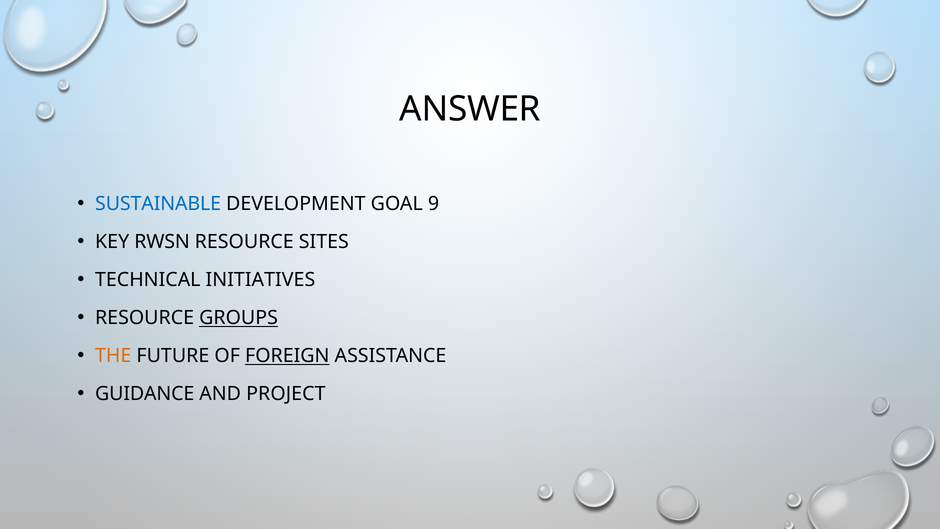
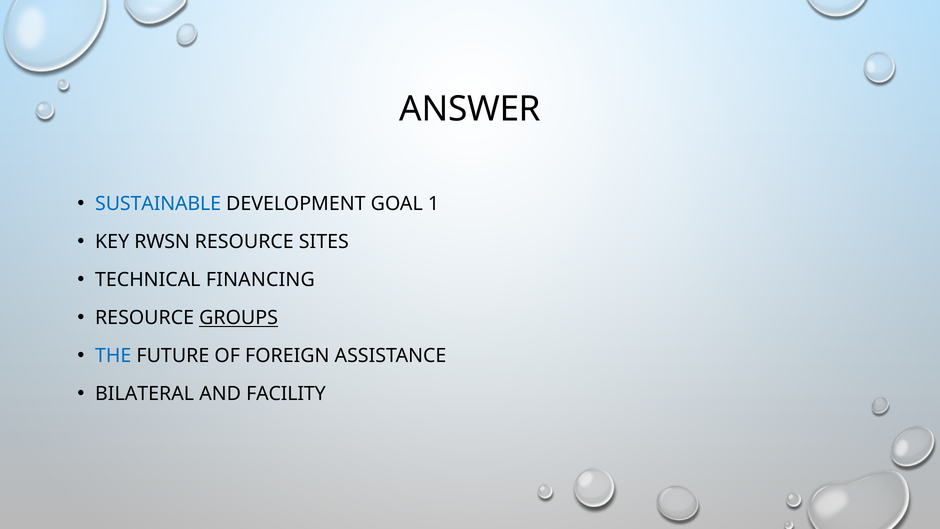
9: 9 -> 1 (434, 204)
INITIATIVES: INITIATIVES -> FINANCING (260, 280)
THE colour: orange -> blue (113, 356)
FOREIGN underline: present -> none (287, 356)
GUIDANCE: GUIDANCE -> BILATERAL (145, 394)
PROJECT: PROJECT -> FACILITY (286, 394)
